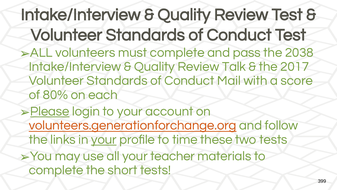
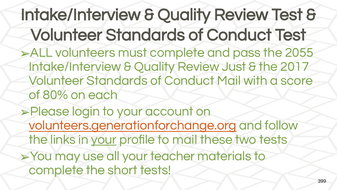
2038: 2038 -> 2055 (299, 52)
Talk: Talk -> Just (234, 66)
Please underline: present -> none (50, 111)
to time: time -> mail (185, 139)
